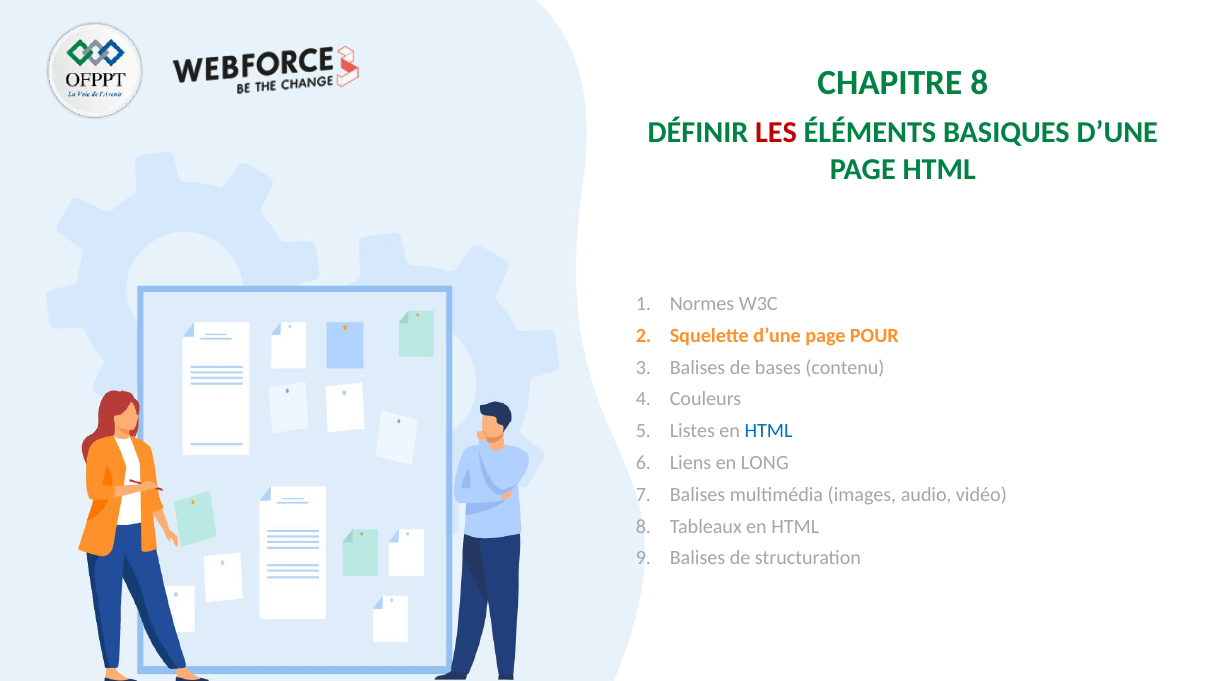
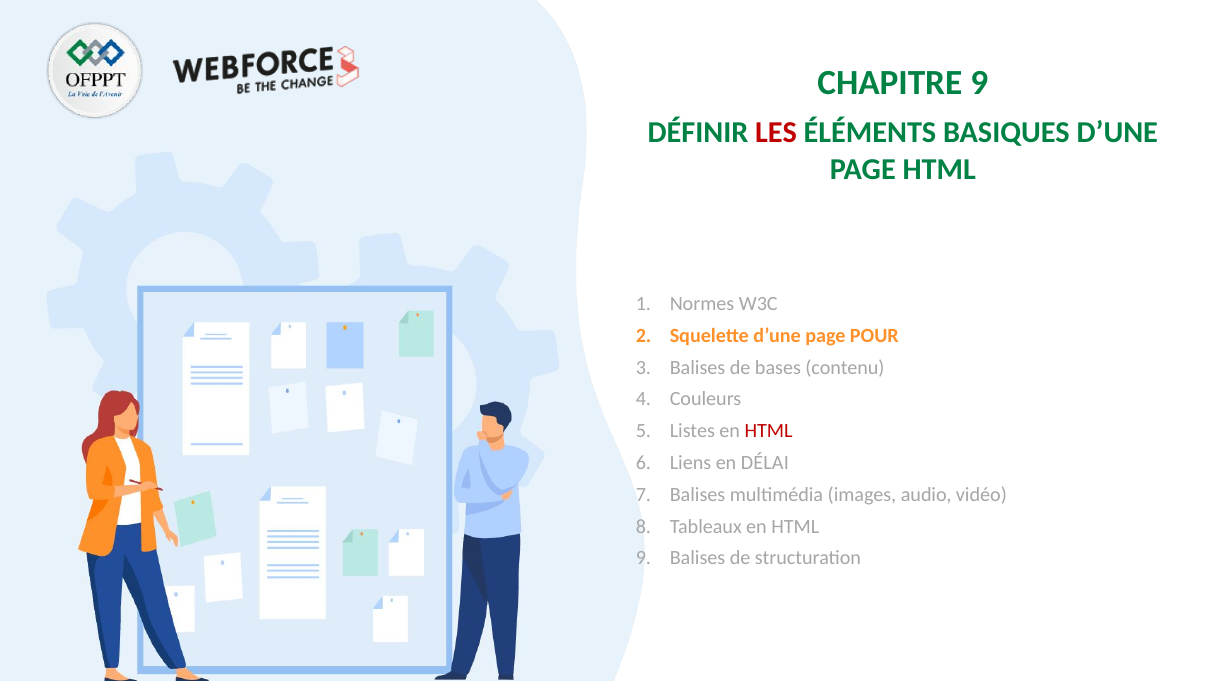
CHAPITRE 8: 8 -> 9 (979, 83)
HTML colour: blue -> red (769, 431)
LONG: LONG -> DÉLAI (765, 463)
